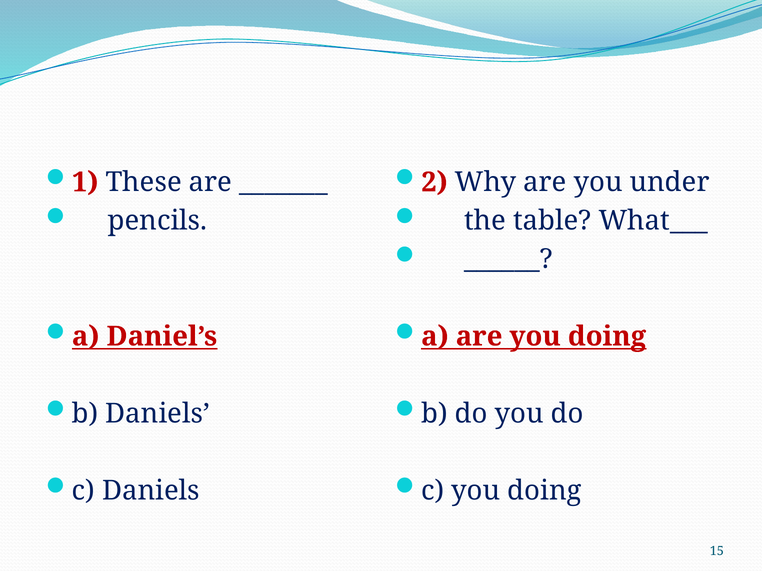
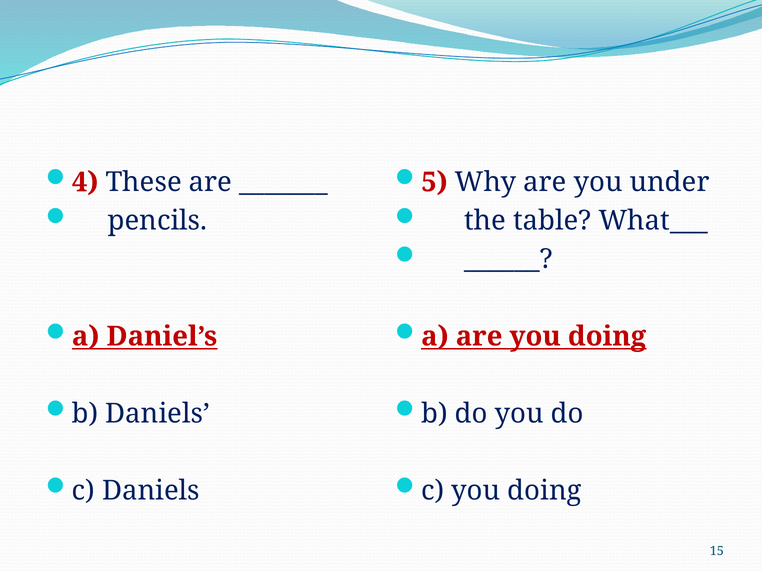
1: 1 -> 4 (85, 182)
2: 2 -> 5 (434, 182)
